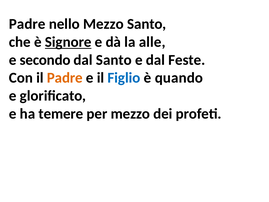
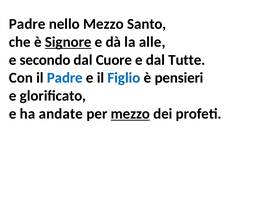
dal Santo: Santo -> Cuore (114, 60)
Feste: Feste -> Tutte (187, 60)
Padre colour: orange -> blue (65, 78)
quando: quando -> pensieri (179, 78)
temere: temere -> andate (61, 114)
mezzo underline: none -> present (130, 114)
